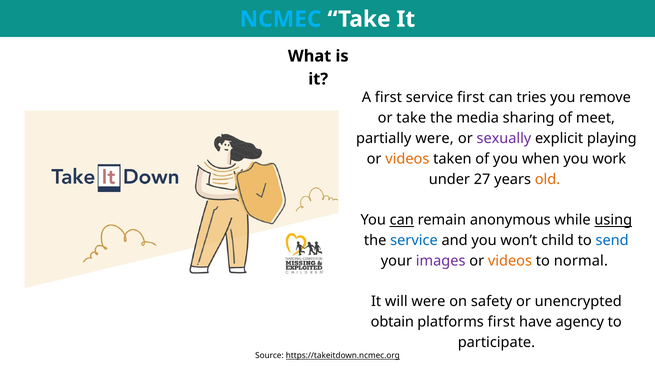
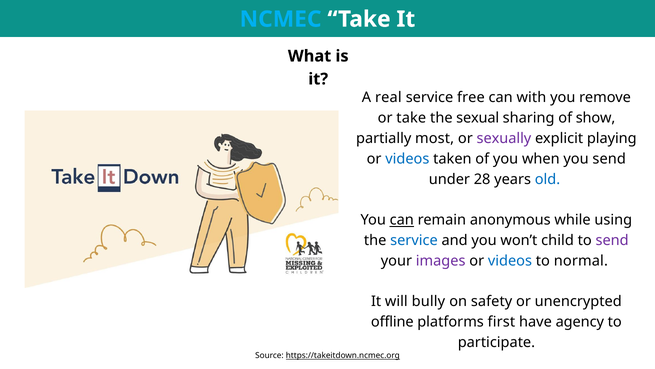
A first: first -> real (388, 97)
service first: first -> free (471, 97)
tries: tries -> with (531, 97)
media: media -> sexual (478, 118)
meet: meet -> show (596, 118)
partially were: were -> most (435, 138)
videos colour: orange -> blue (407, 159)
you work: work -> send (609, 159)
27: 27 -> 28 (482, 179)
old colour: orange -> blue (547, 179)
using underline: present -> none (613, 220)
send colour: blue -> purple (612, 240)
videos colour: orange -> blue (510, 260)
will were: were -> bully (428, 301)
obtain: obtain -> offline (392, 322)
